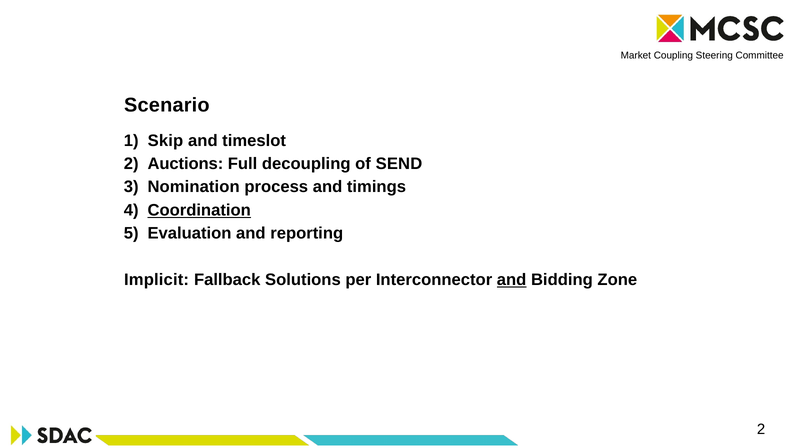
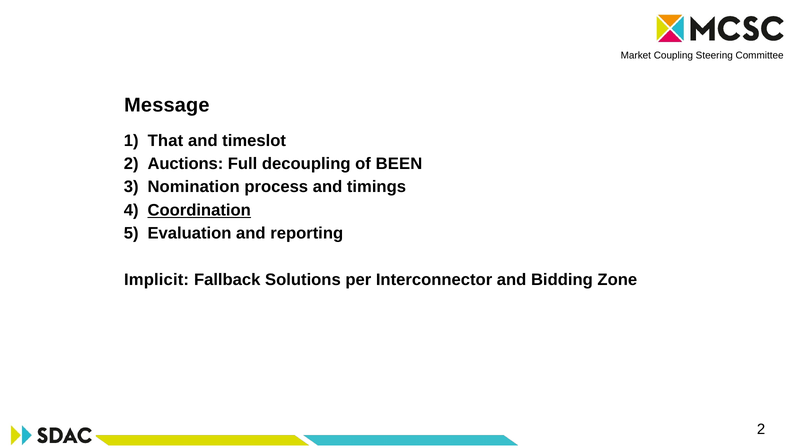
Scenario: Scenario -> Message (167, 105)
Skip: Skip -> That (165, 141)
SEND: SEND -> BEEN (399, 164)
and underline: present -> none (512, 280)
